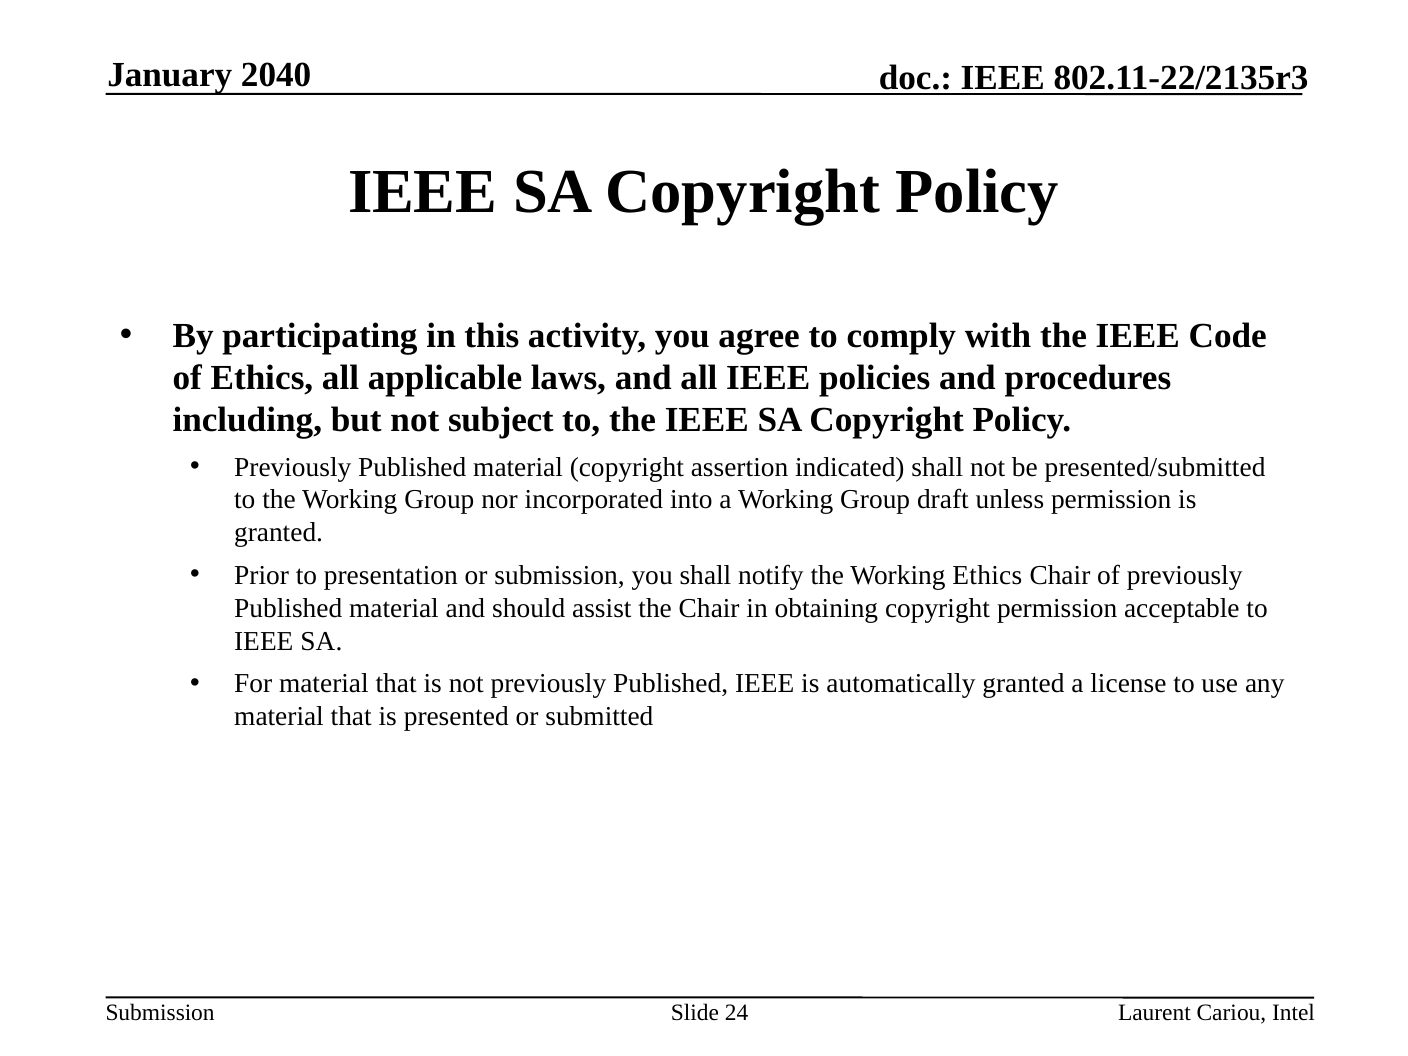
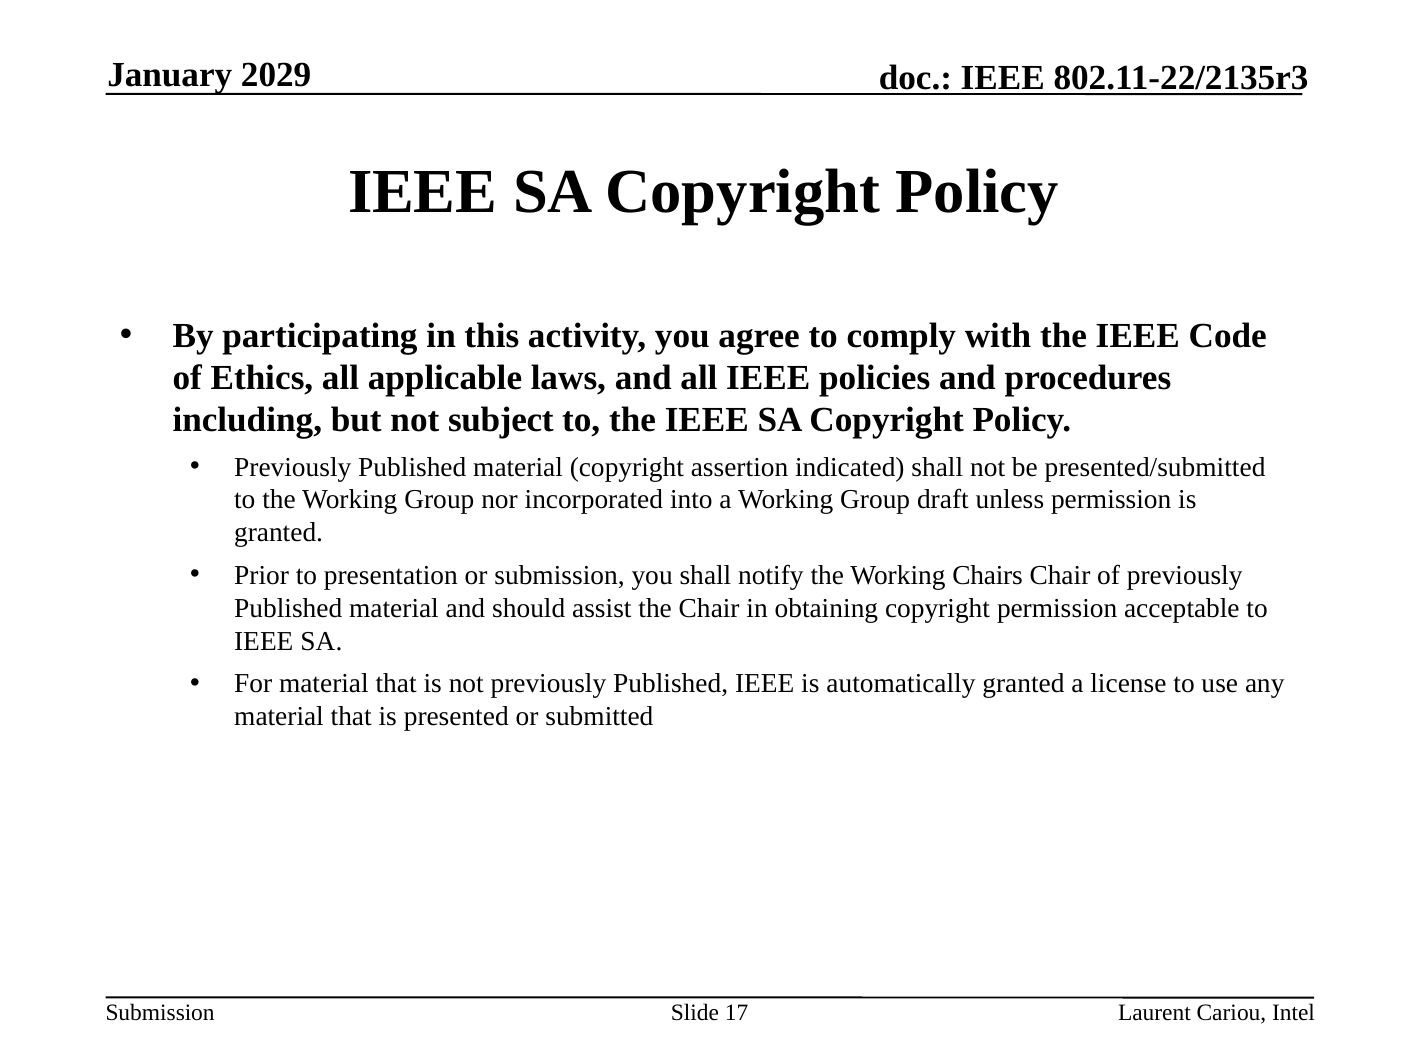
2040: 2040 -> 2029 (276, 75)
Working Ethics: Ethics -> Chairs (988, 575)
24: 24 -> 17 (737, 1013)
